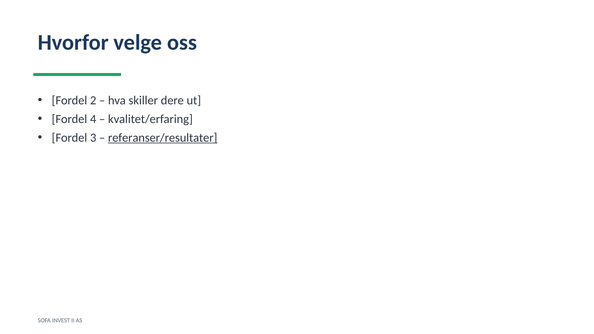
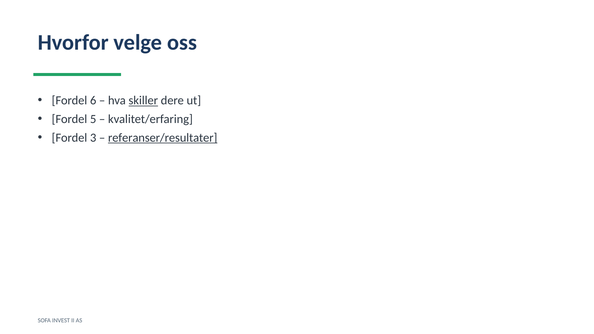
2: 2 -> 6 (93, 101)
skiller underline: none -> present (143, 101)
4: 4 -> 5 (93, 119)
